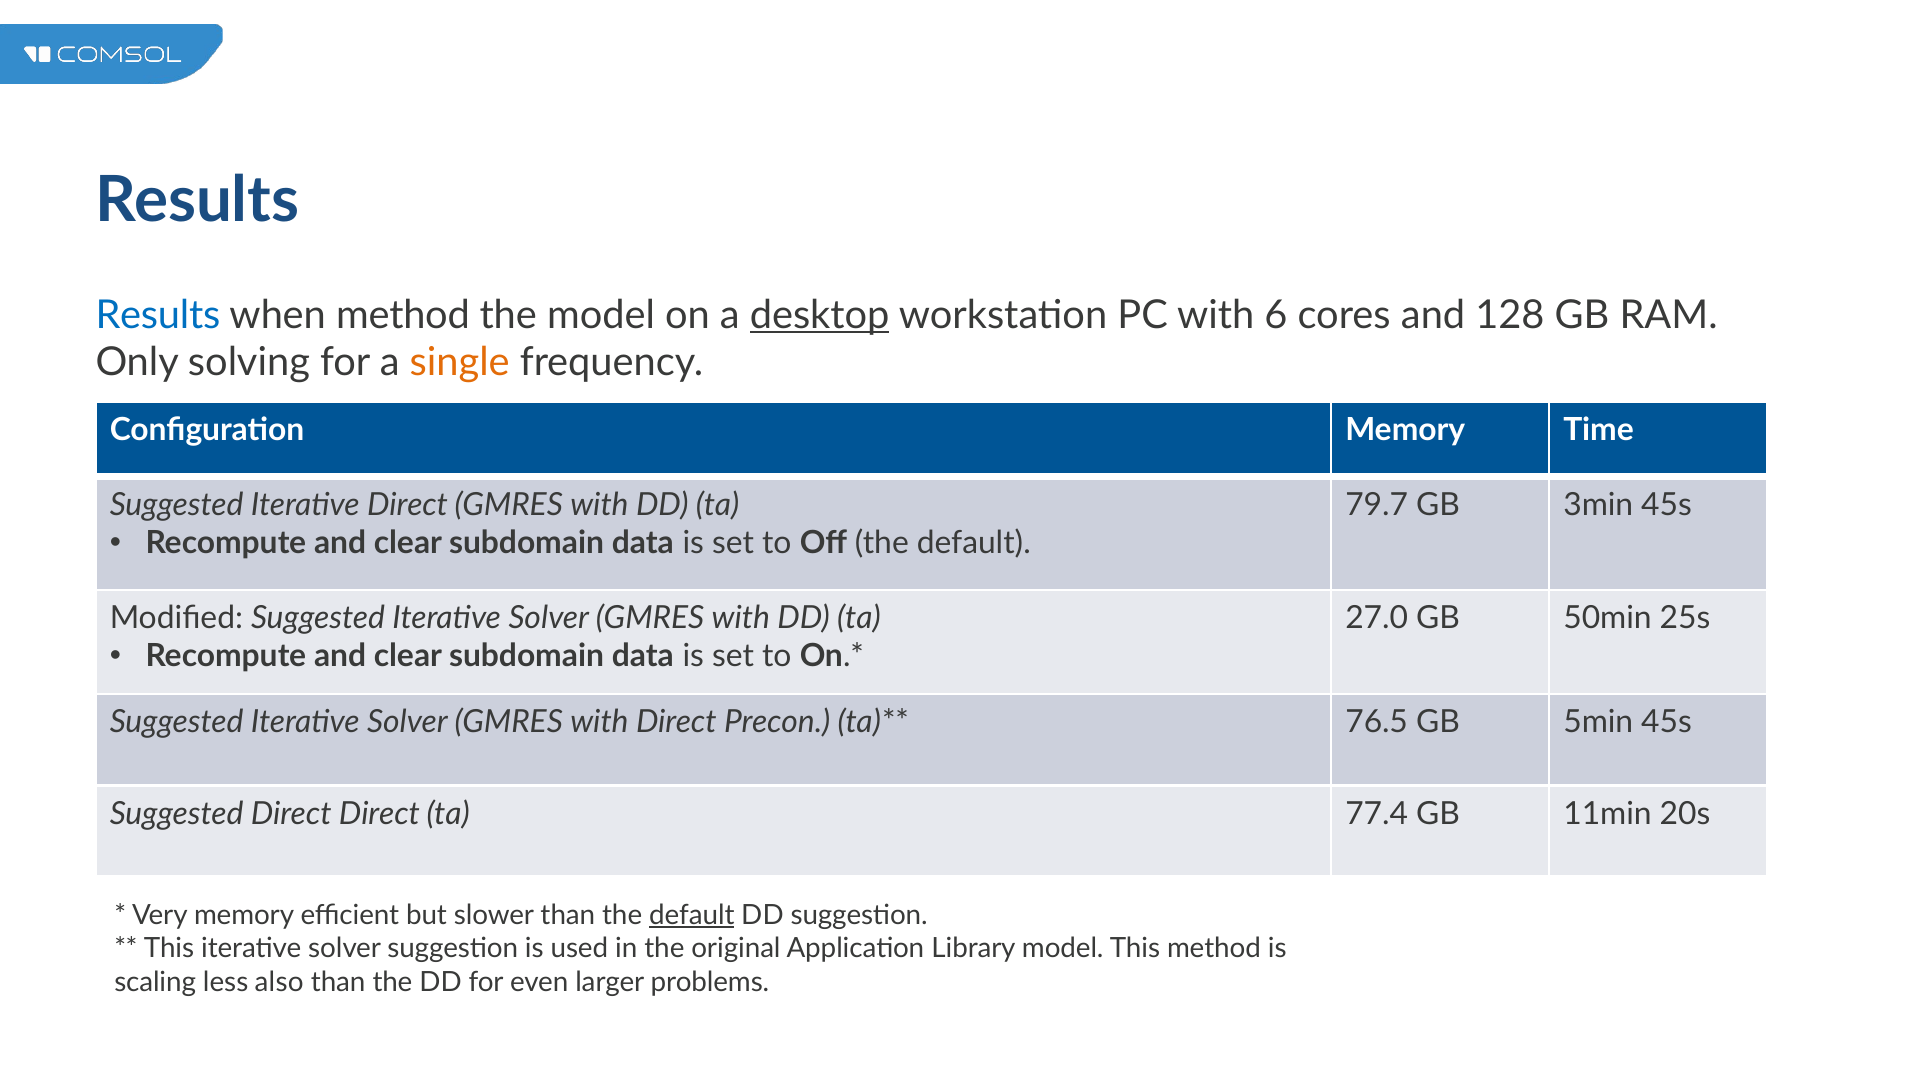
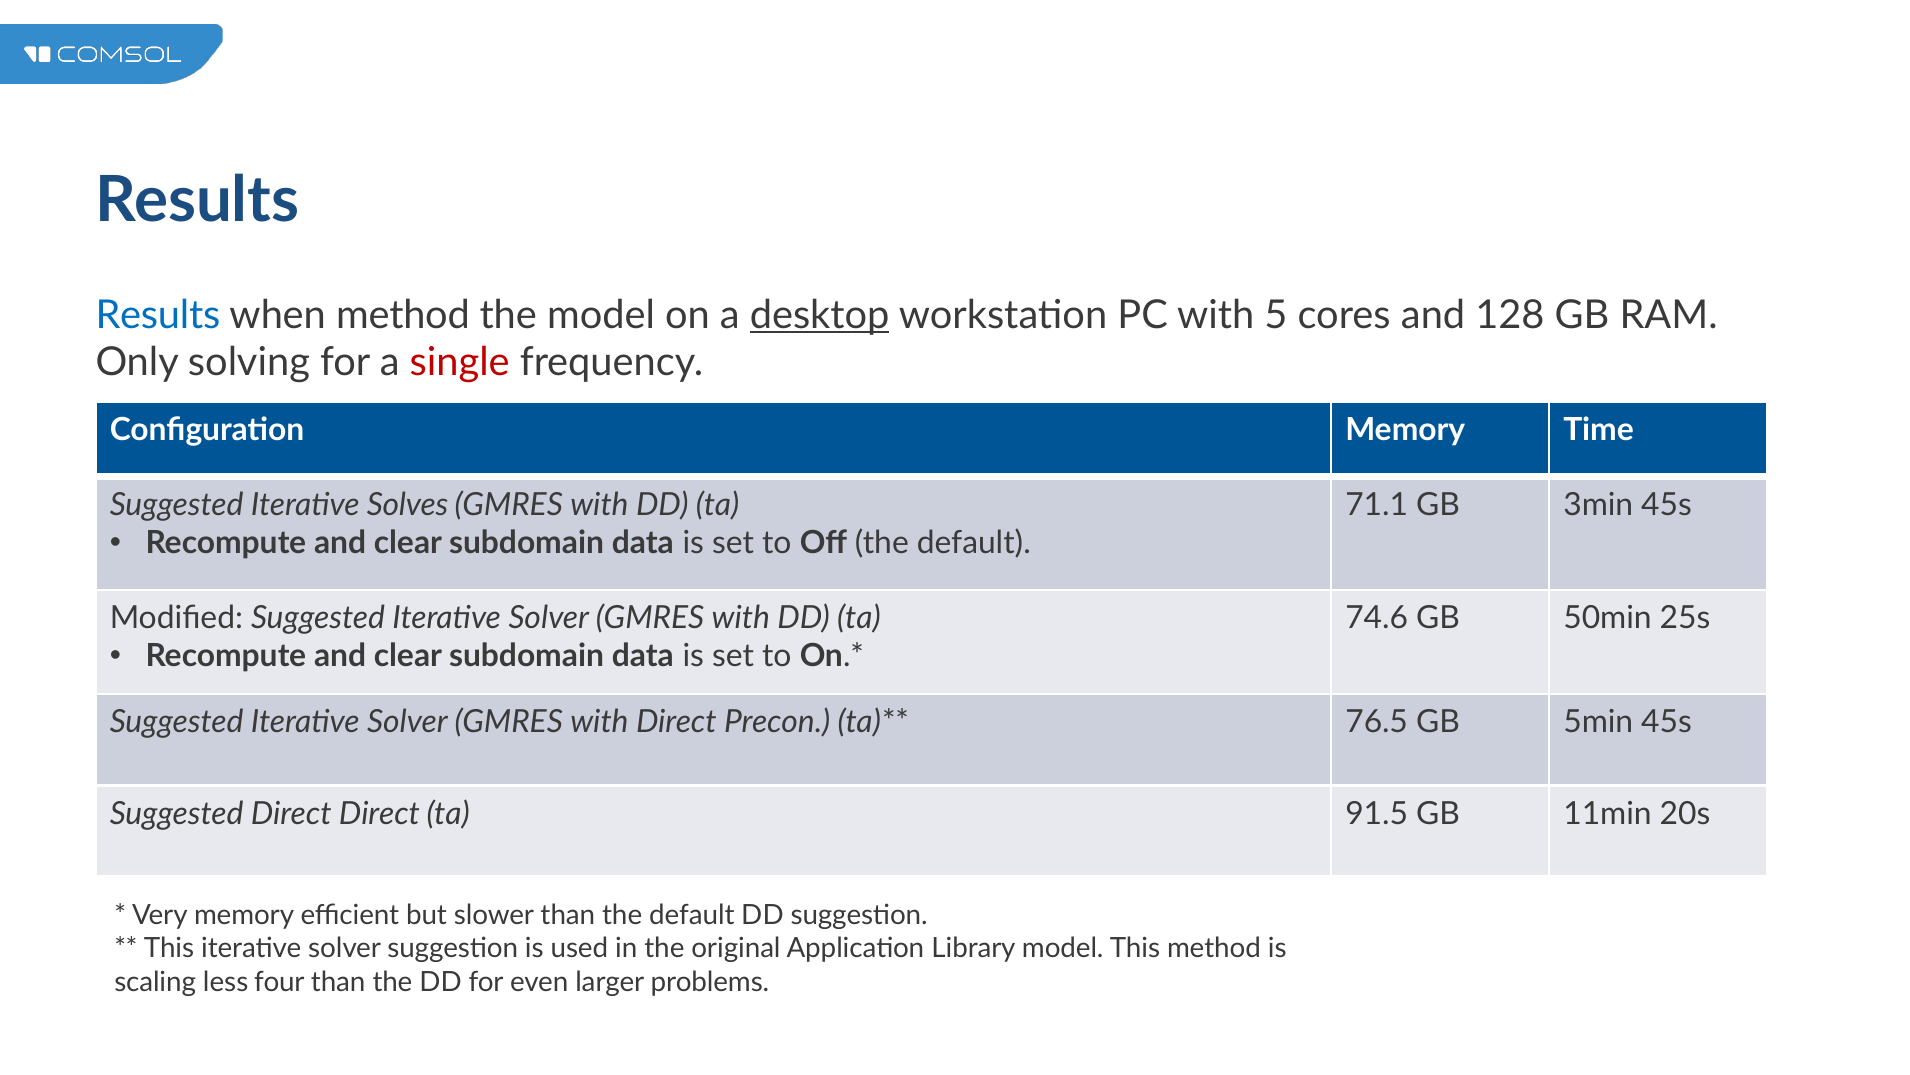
6: 6 -> 5 (1276, 315)
single colour: orange -> red (460, 362)
Iterative Direct: Direct -> Solves (408, 505)
79.7: 79.7 -> 71.1 (1377, 505)
27.0: 27.0 -> 74.6 (1377, 618)
77.4: 77.4 -> 91.5 (1377, 813)
default underline: present -> none (692, 915)
also: also -> four (279, 981)
